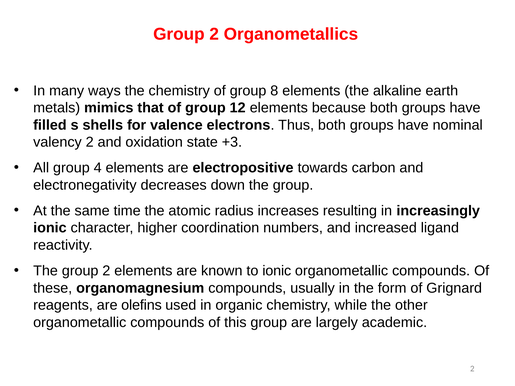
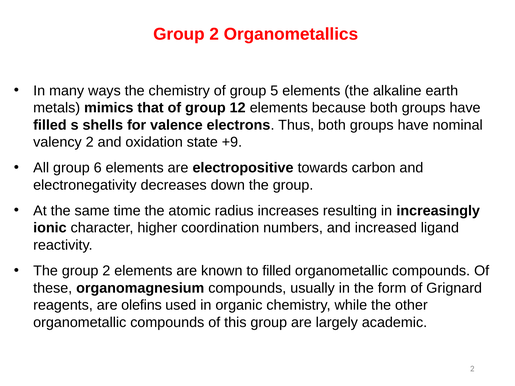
8: 8 -> 5 (274, 91)
+3: +3 -> +9 (232, 142)
4: 4 -> 6 (98, 168)
to ionic: ionic -> filled (277, 271)
